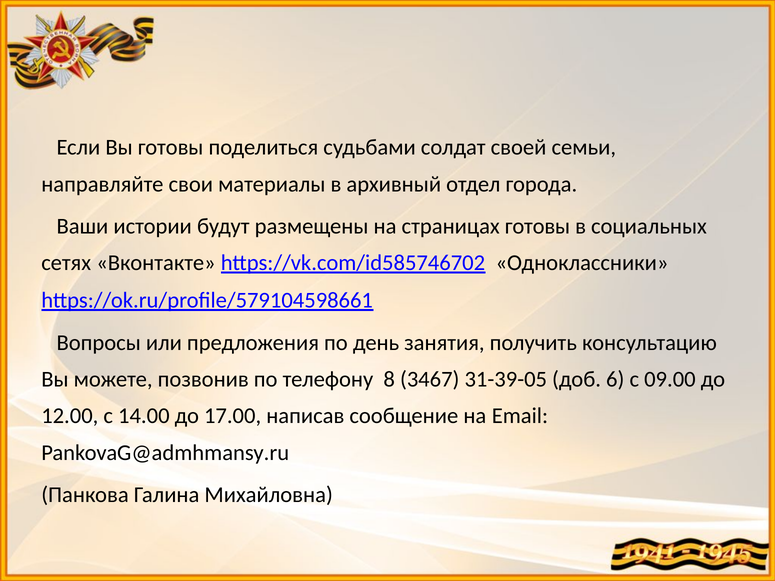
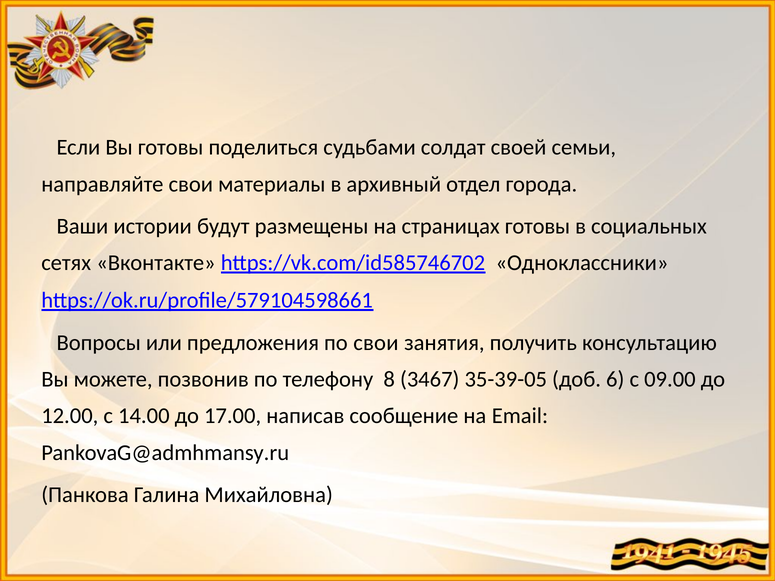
по день: день -> свои (376, 343)
31-39-05: 31-39-05 -> 35-39-05 (506, 380)
